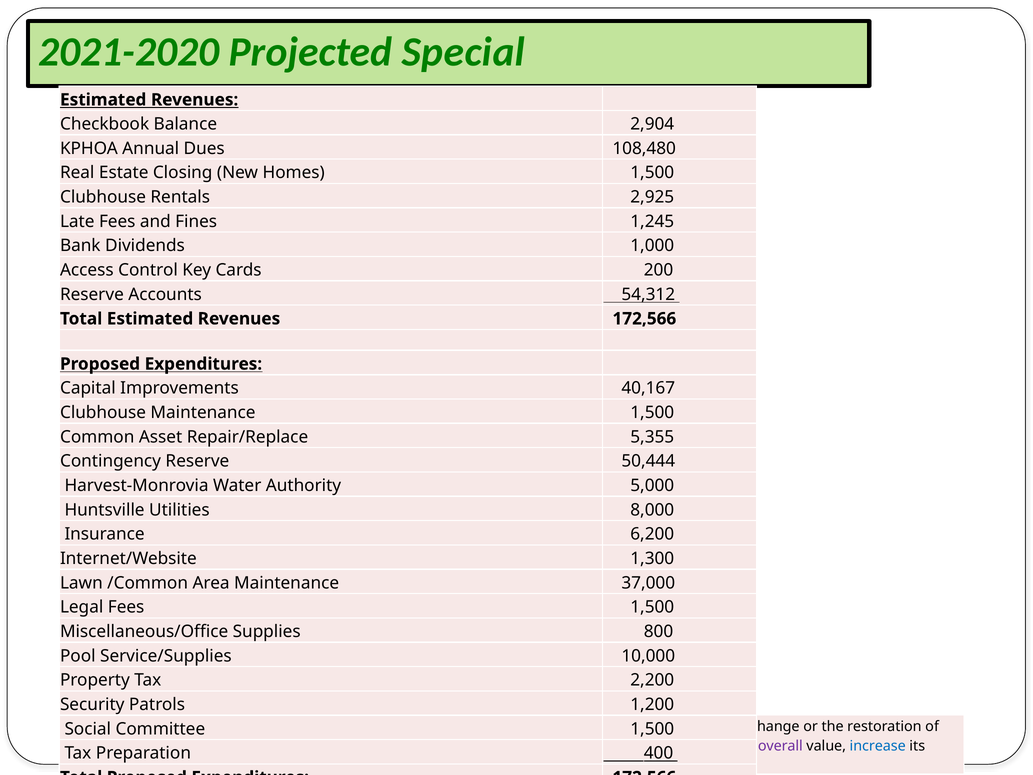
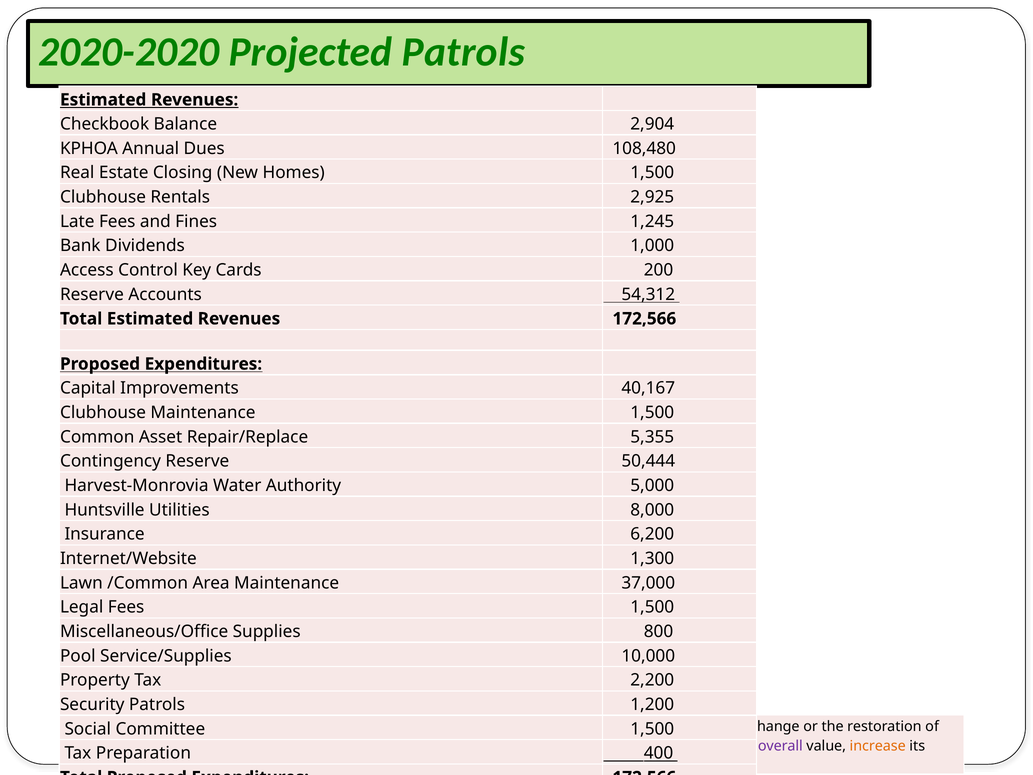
2021-2020: 2021-2020 -> 2020-2020 (129, 52)
Projected Special: Special -> Patrols (463, 52)
increase colour: blue -> orange (878, 746)
